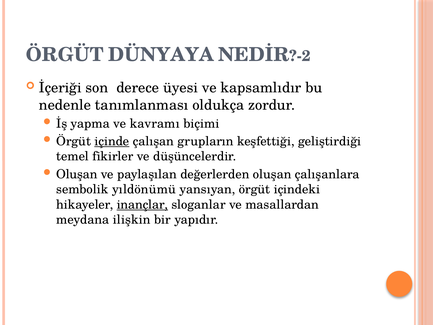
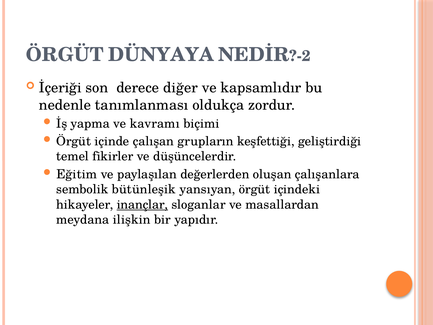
üyesi: üyesi -> diğer (180, 88)
içinde underline: present -> none (112, 141)
Oluşan: Oluşan -> Eğitim (77, 174)
yıldönümü: yıldönümü -> bütünleşik (144, 189)
